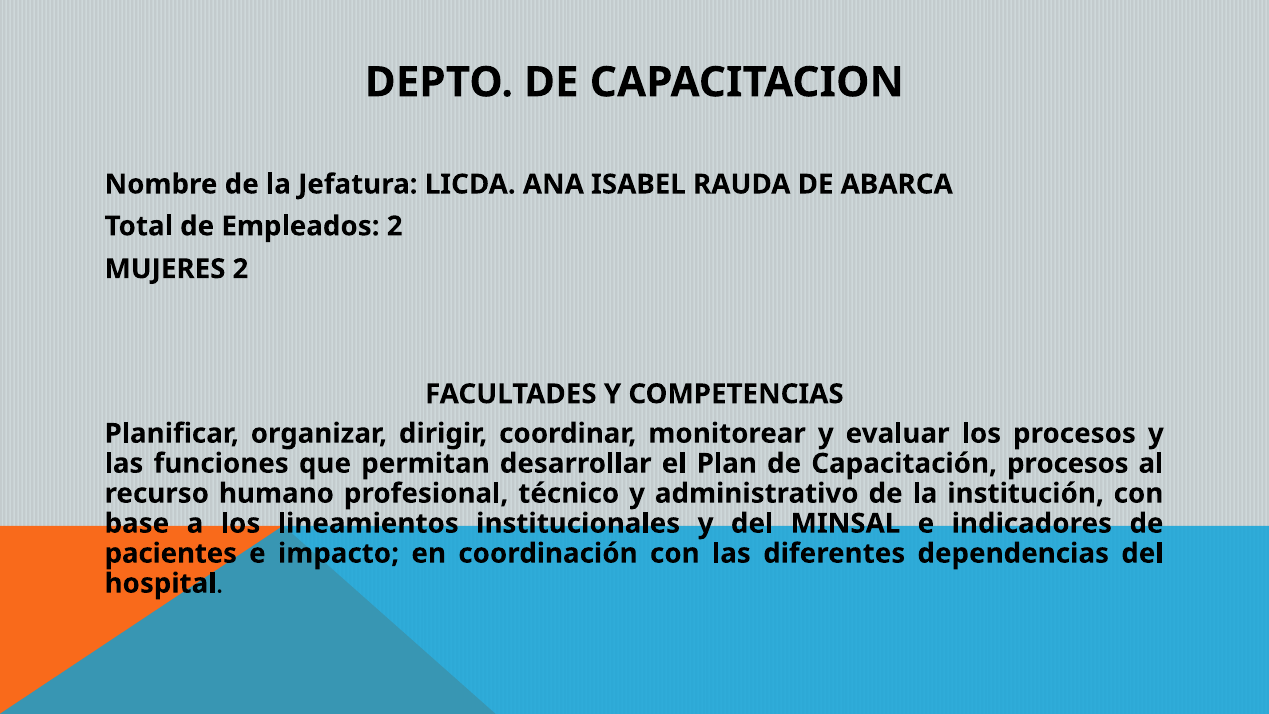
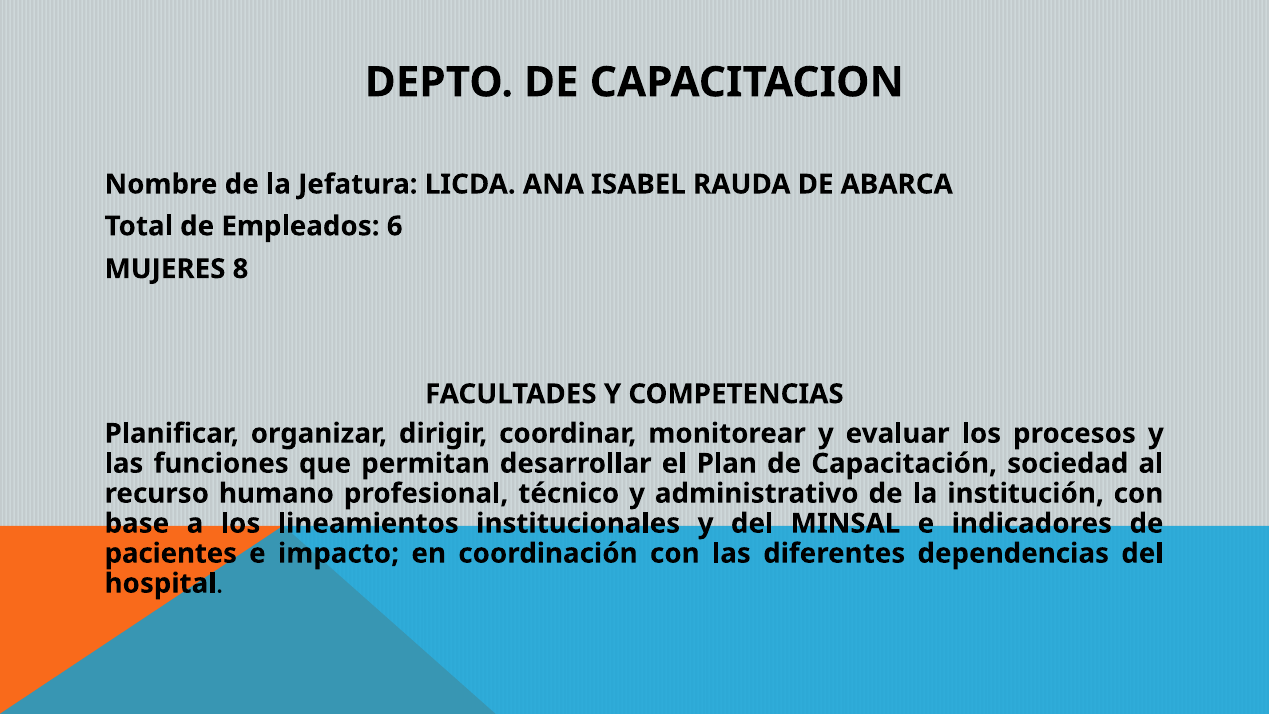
Empleados 2: 2 -> 6 (395, 226)
MUJERES 2: 2 -> 8 (240, 269)
Capacitación procesos: procesos -> sociedad (1068, 463)
